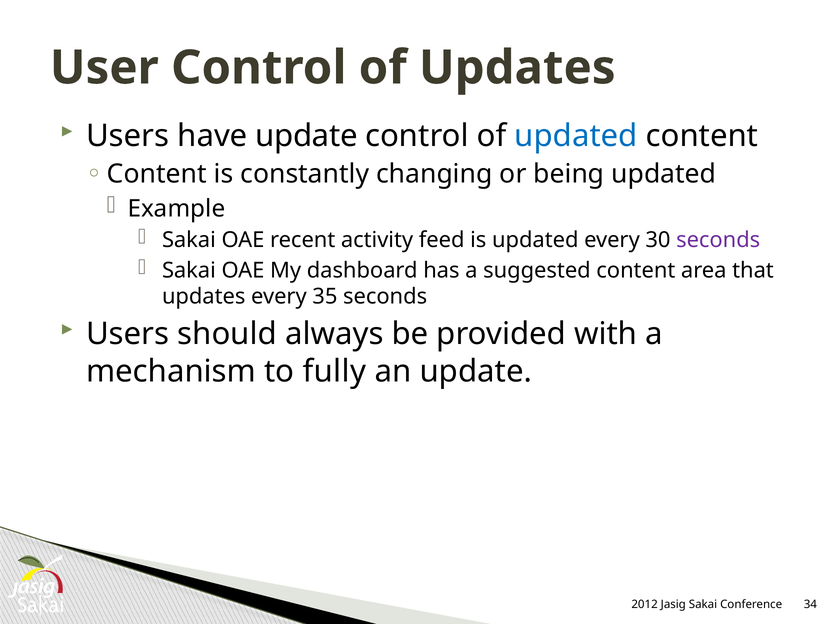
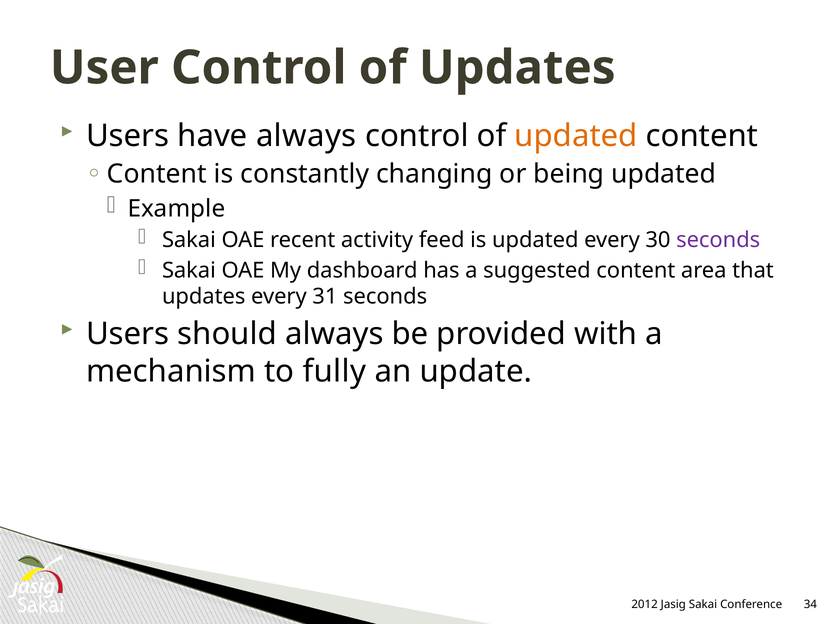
have update: update -> always (306, 136)
updated colour: blue -> orange (576, 136)
35: 35 -> 31 (325, 297)
